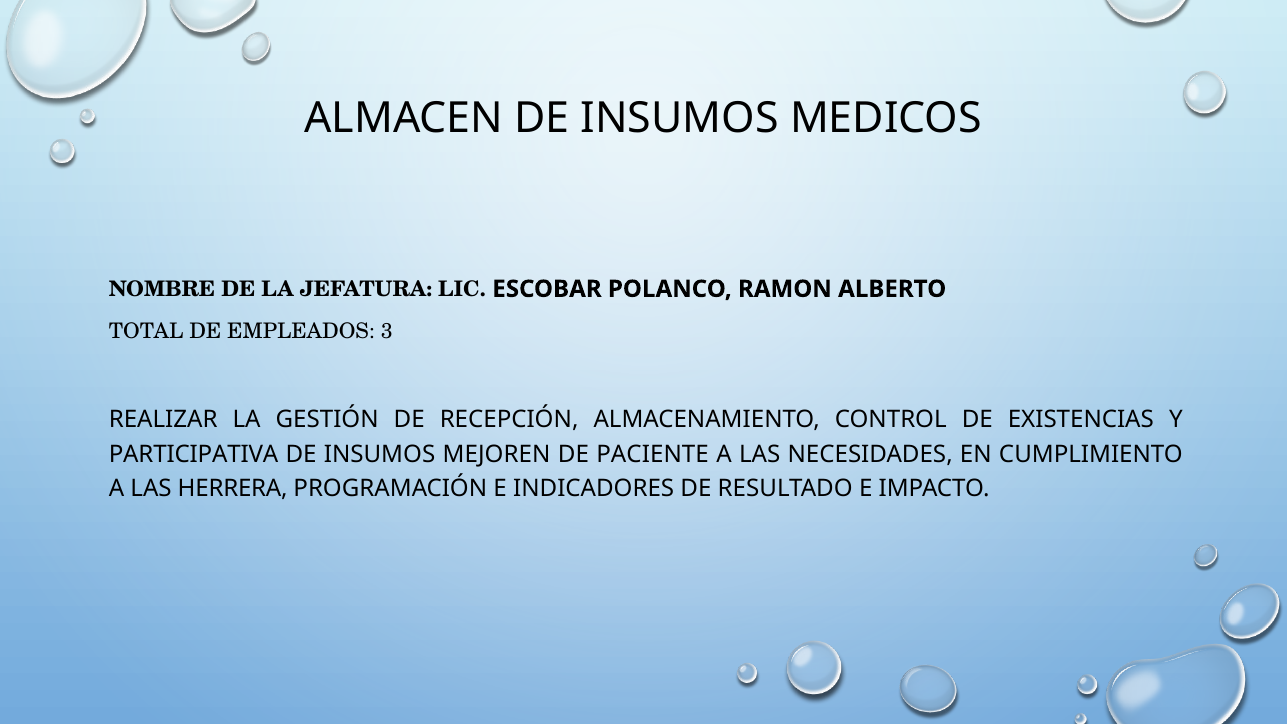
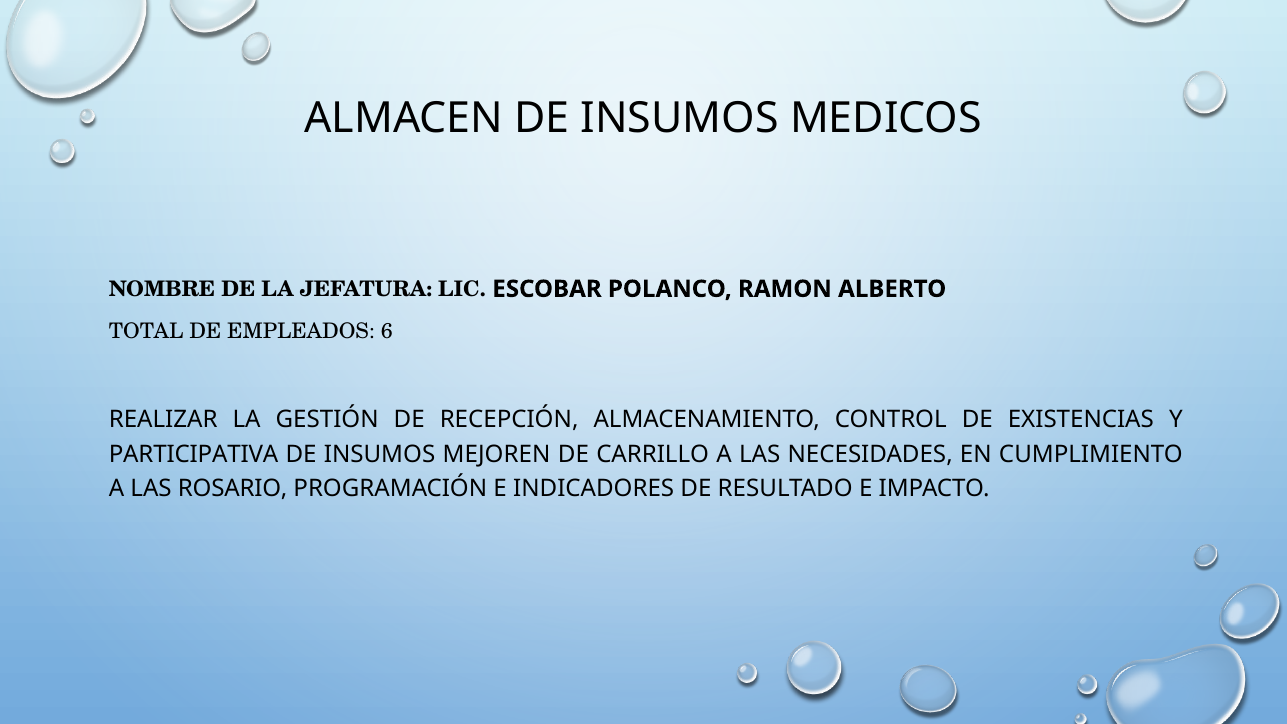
3: 3 -> 6 (387, 332)
PACIENTE: PACIENTE -> CARRILLO (653, 454)
HERRERA: HERRERA -> ROSARIO (233, 489)
